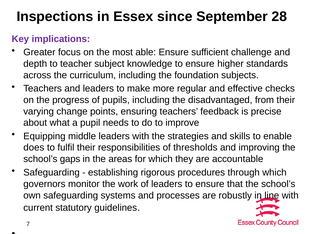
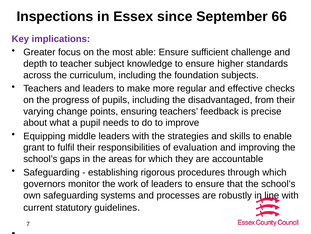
28: 28 -> 66 (279, 16)
does: does -> grant (34, 147)
thresholds: thresholds -> evaluation (195, 147)
